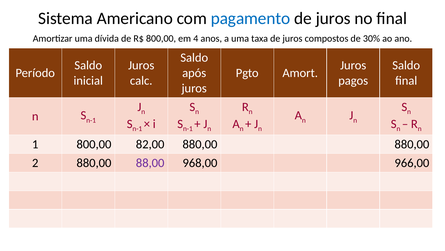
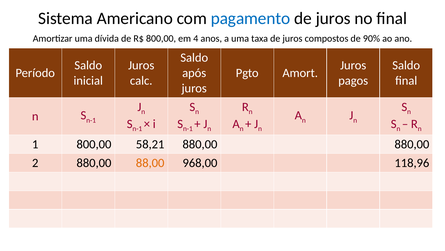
30%: 30% -> 90% (371, 39)
82,00: 82,00 -> 58,21 (150, 144)
88,00 colour: purple -> orange (150, 162)
966,00: 966,00 -> 118,96 (412, 162)
